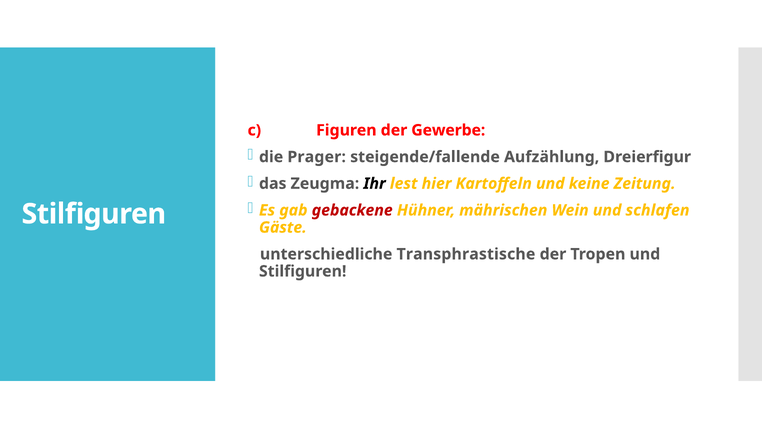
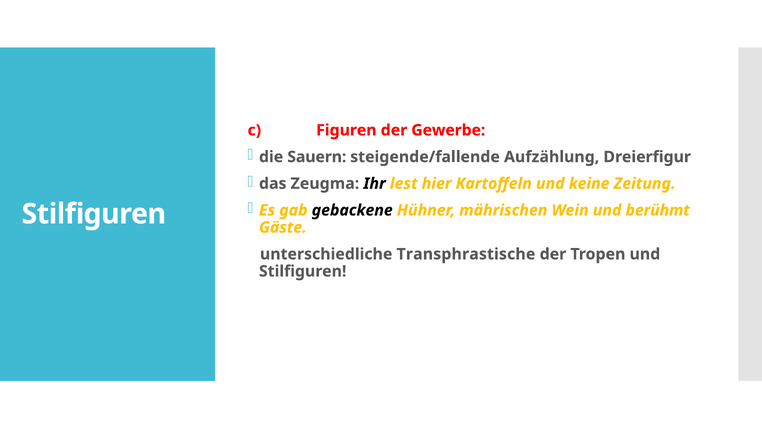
Prager: Prager -> Sauern (317, 157)
gebackene colour: red -> black (352, 210)
schlafen: schlafen -> berühmt (658, 210)
